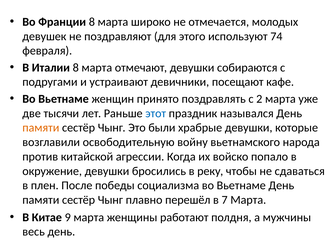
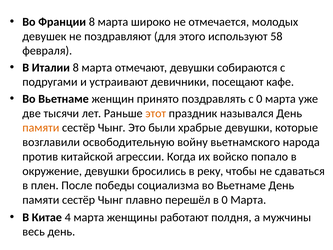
74: 74 -> 58 (276, 36)
с 2: 2 -> 0 (259, 99)
этот colour: blue -> orange (156, 113)
в 7: 7 -> 0 (225, 200)
9: 9 -> 4 (68, 217)
